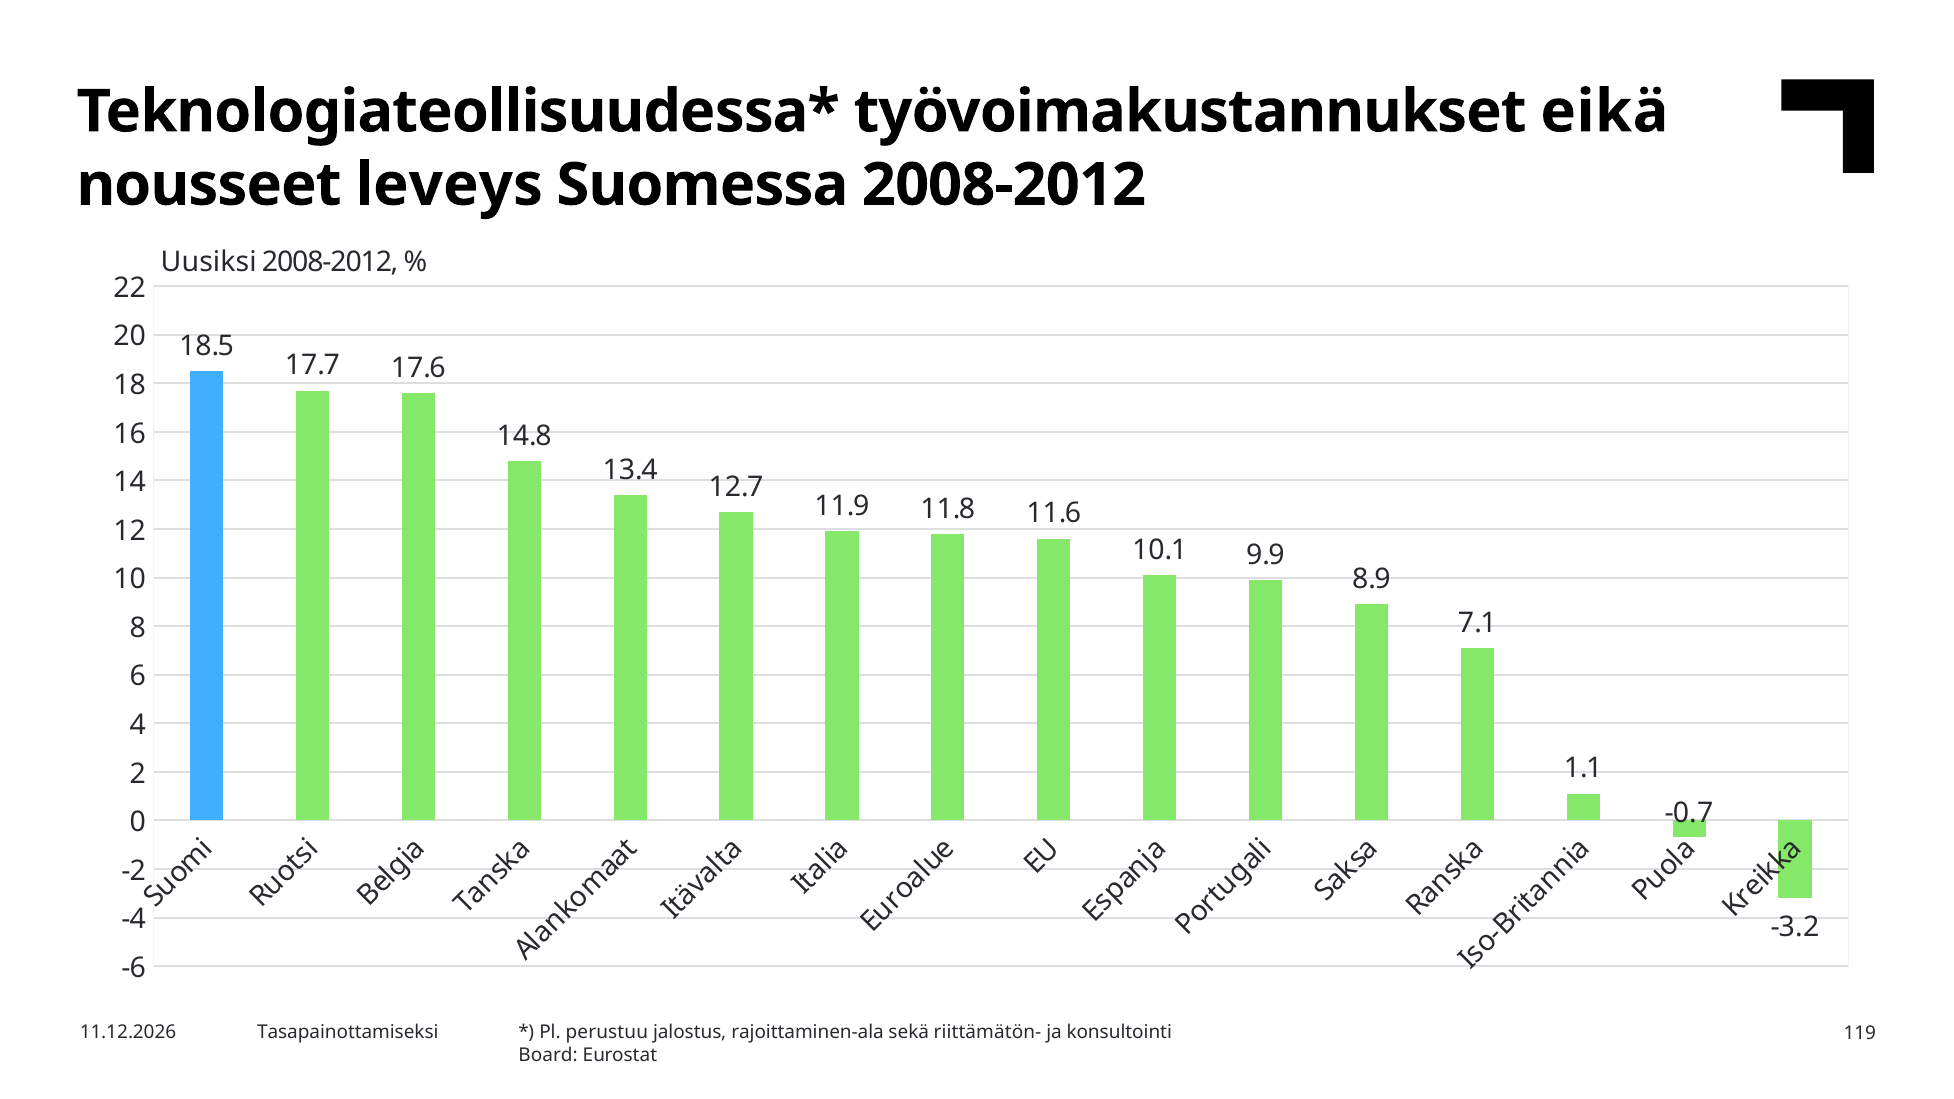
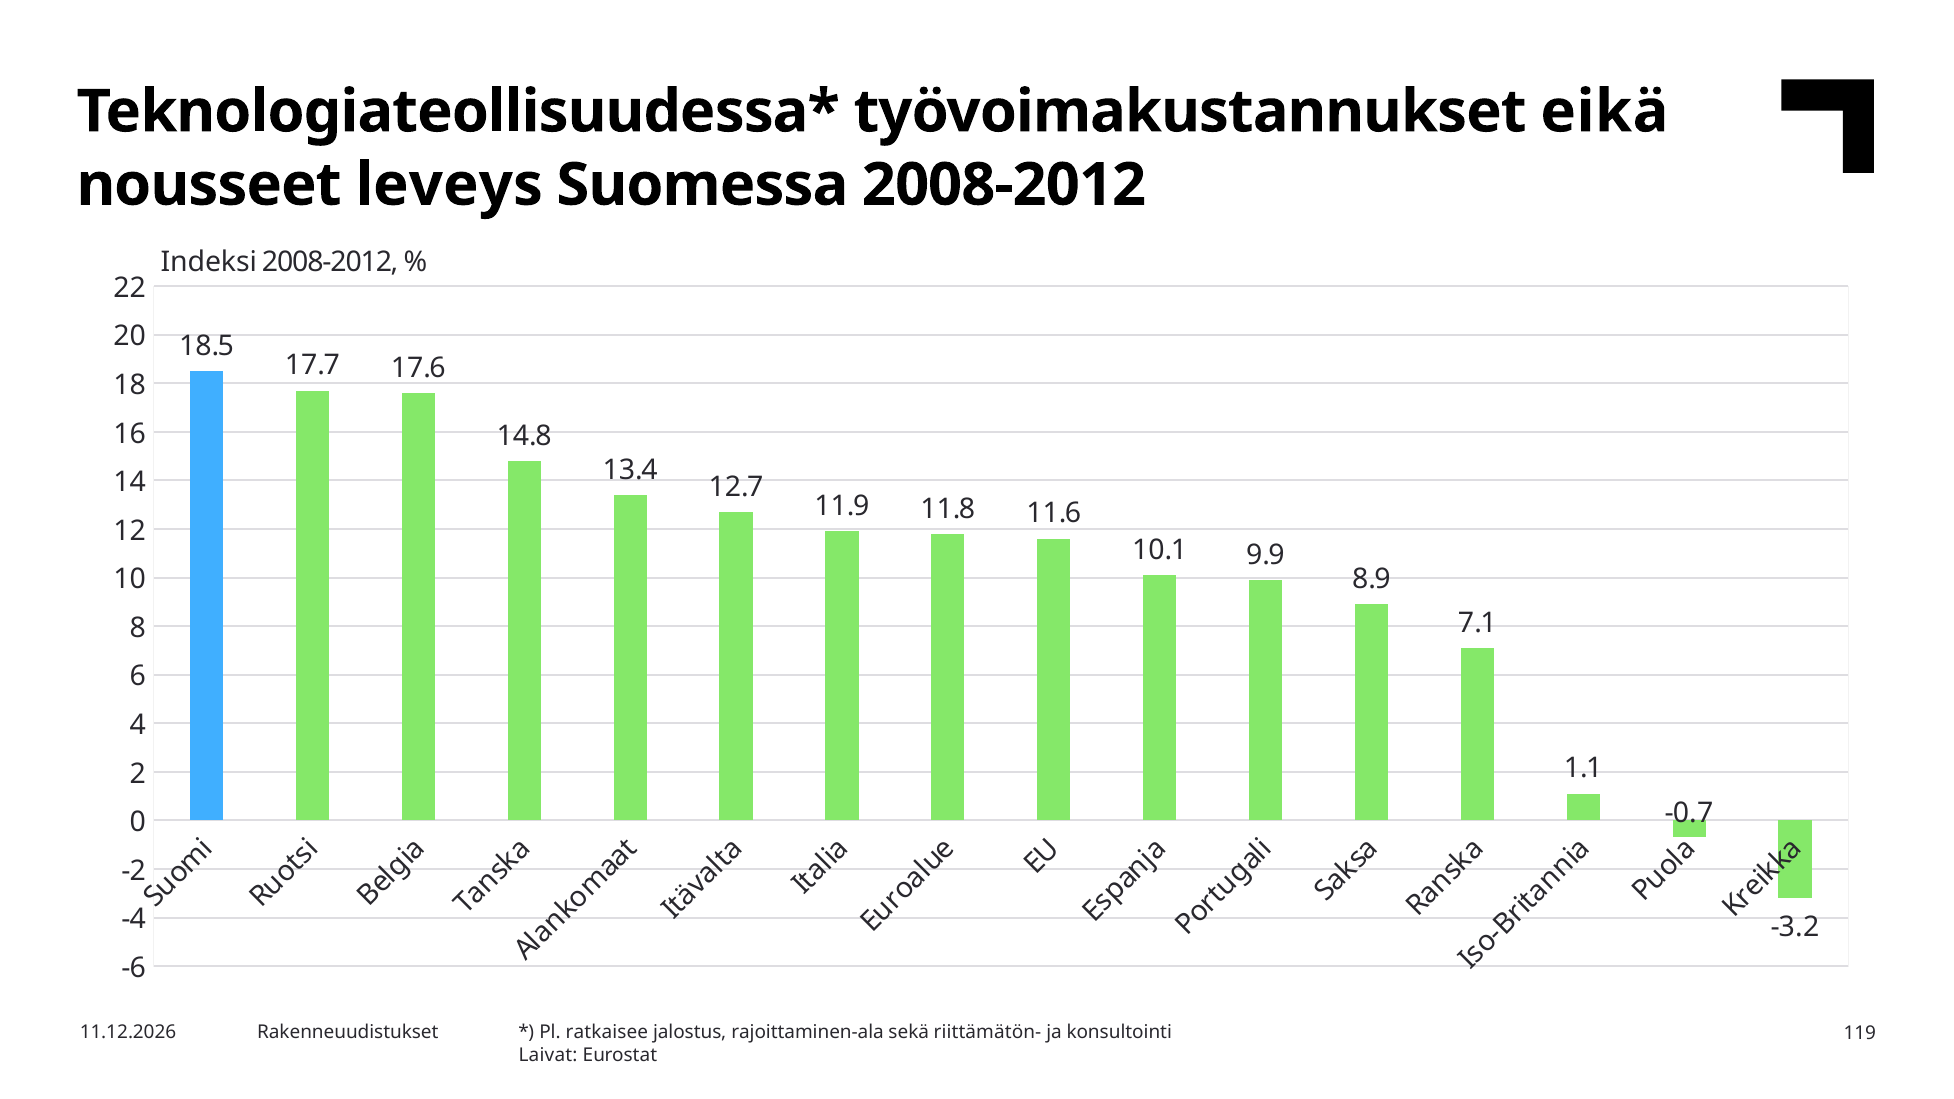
Uusiksi: Uusiksi -> Indeksi (209, 262)
Tasapainottamiseksi: Tasapainottamiseksi -> Rakenneuudistukset (348, 1033)
perustuu: perustuu -> ratkaisee (607, 1033)
Board: Board -> Laivat (548, 1056)
